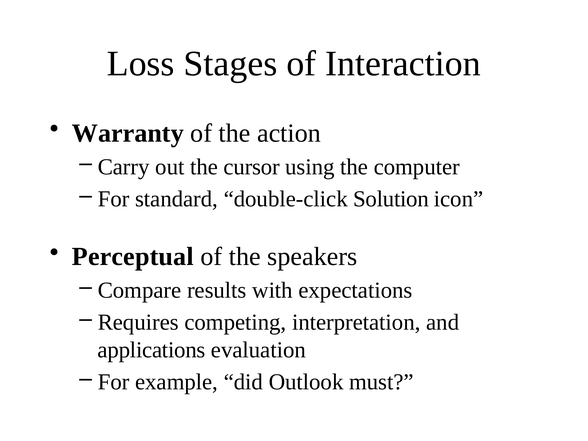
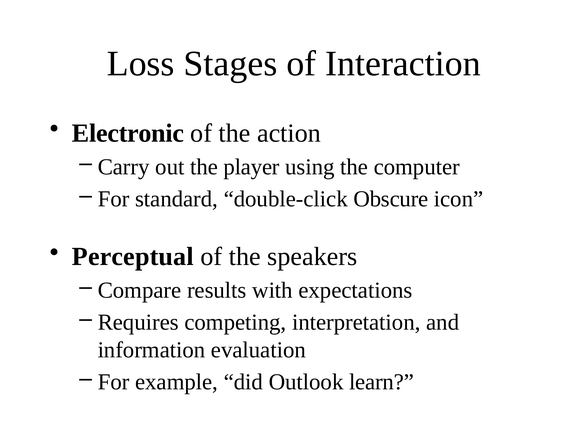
Warranty: Warranty -> Electronic (128, 133)
cursor: cursor -> player (252, 167)
Solution: Solution -> Obscure (391, 199)
applications: applications -> information (151, 350)
must: must -> learn (381, 382)
